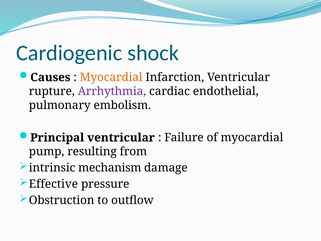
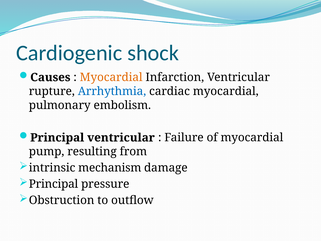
Arrhythmia colour: purple -> blue (112, 91)
cardiac endothelial: endothelial -> myocardial (226, 91)
Effective: Effective -> Principal (54, 184)
